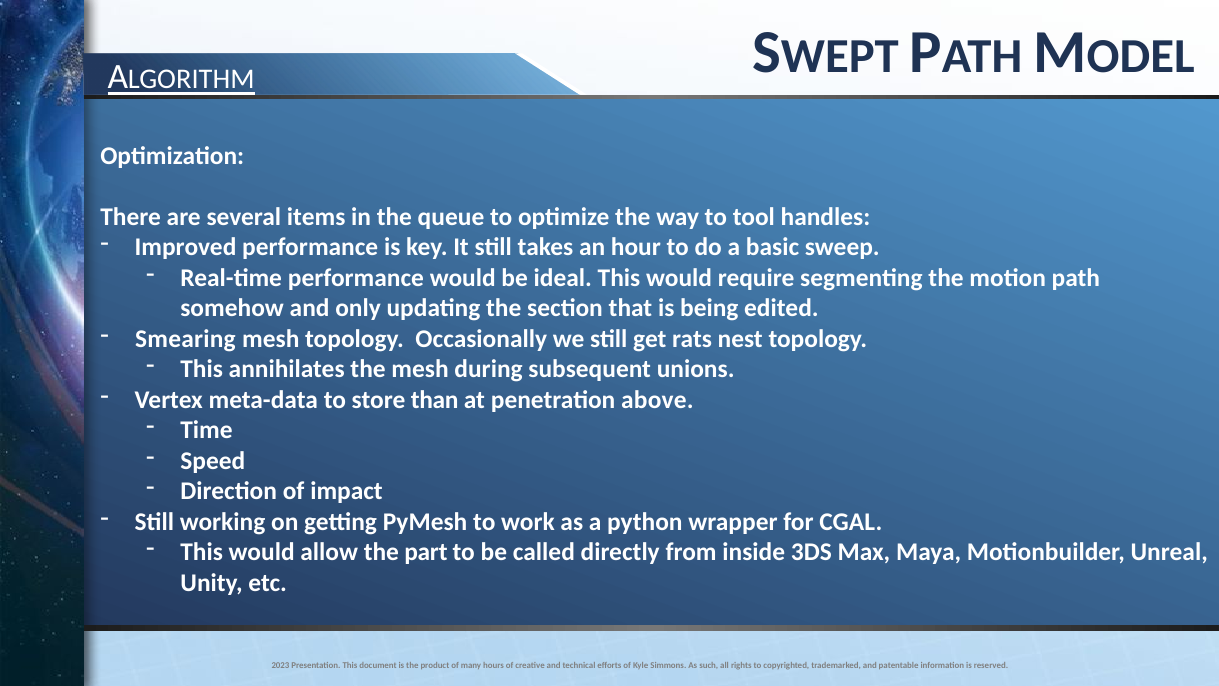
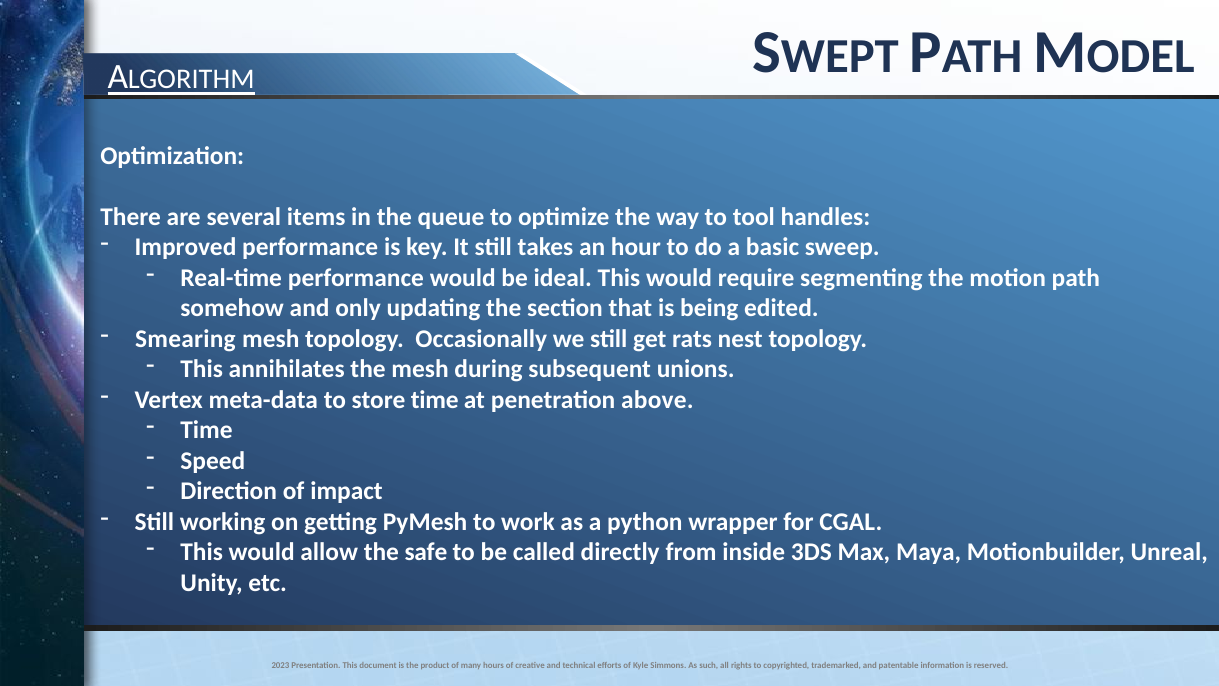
store than: than -> time (435, 400)
part: part -> safe (426, 552)
